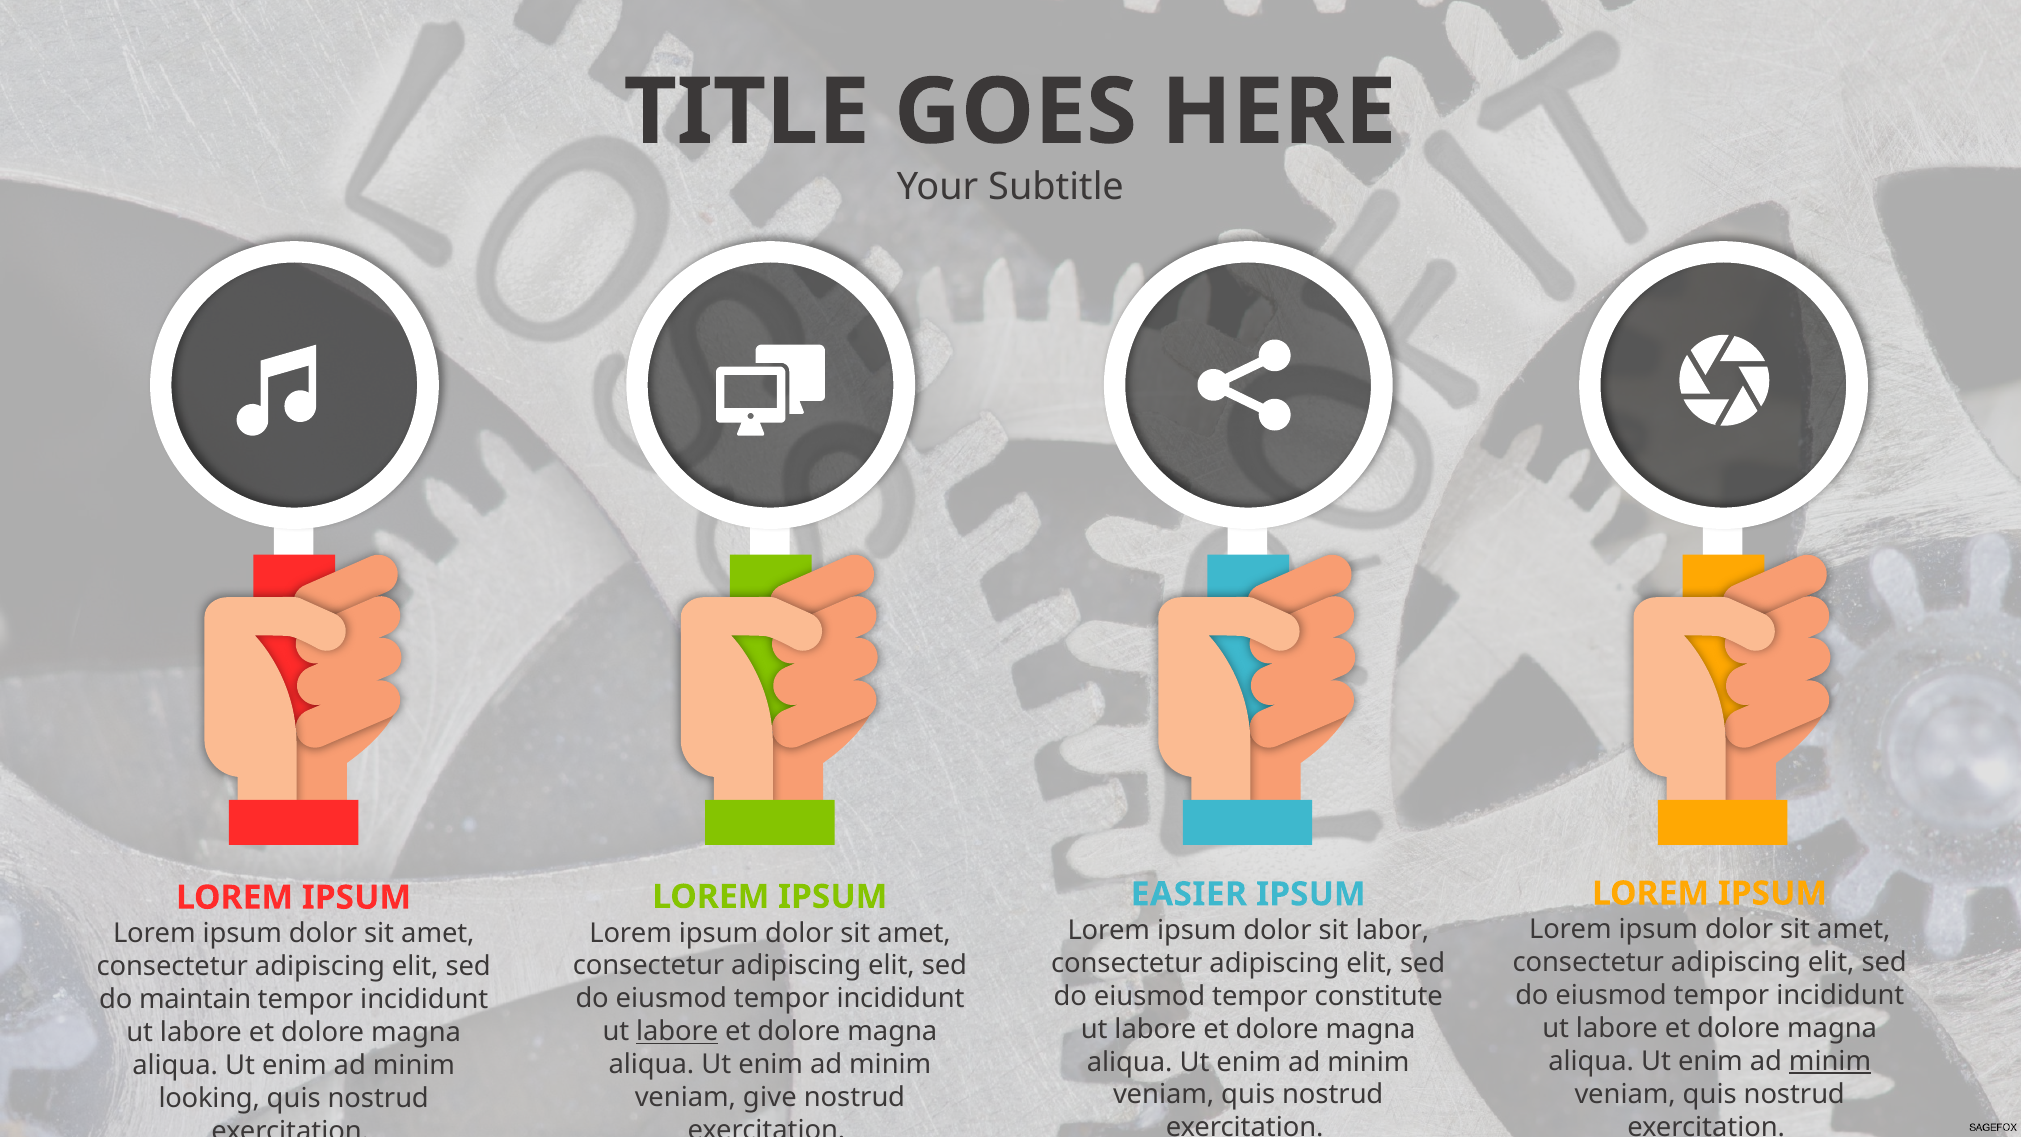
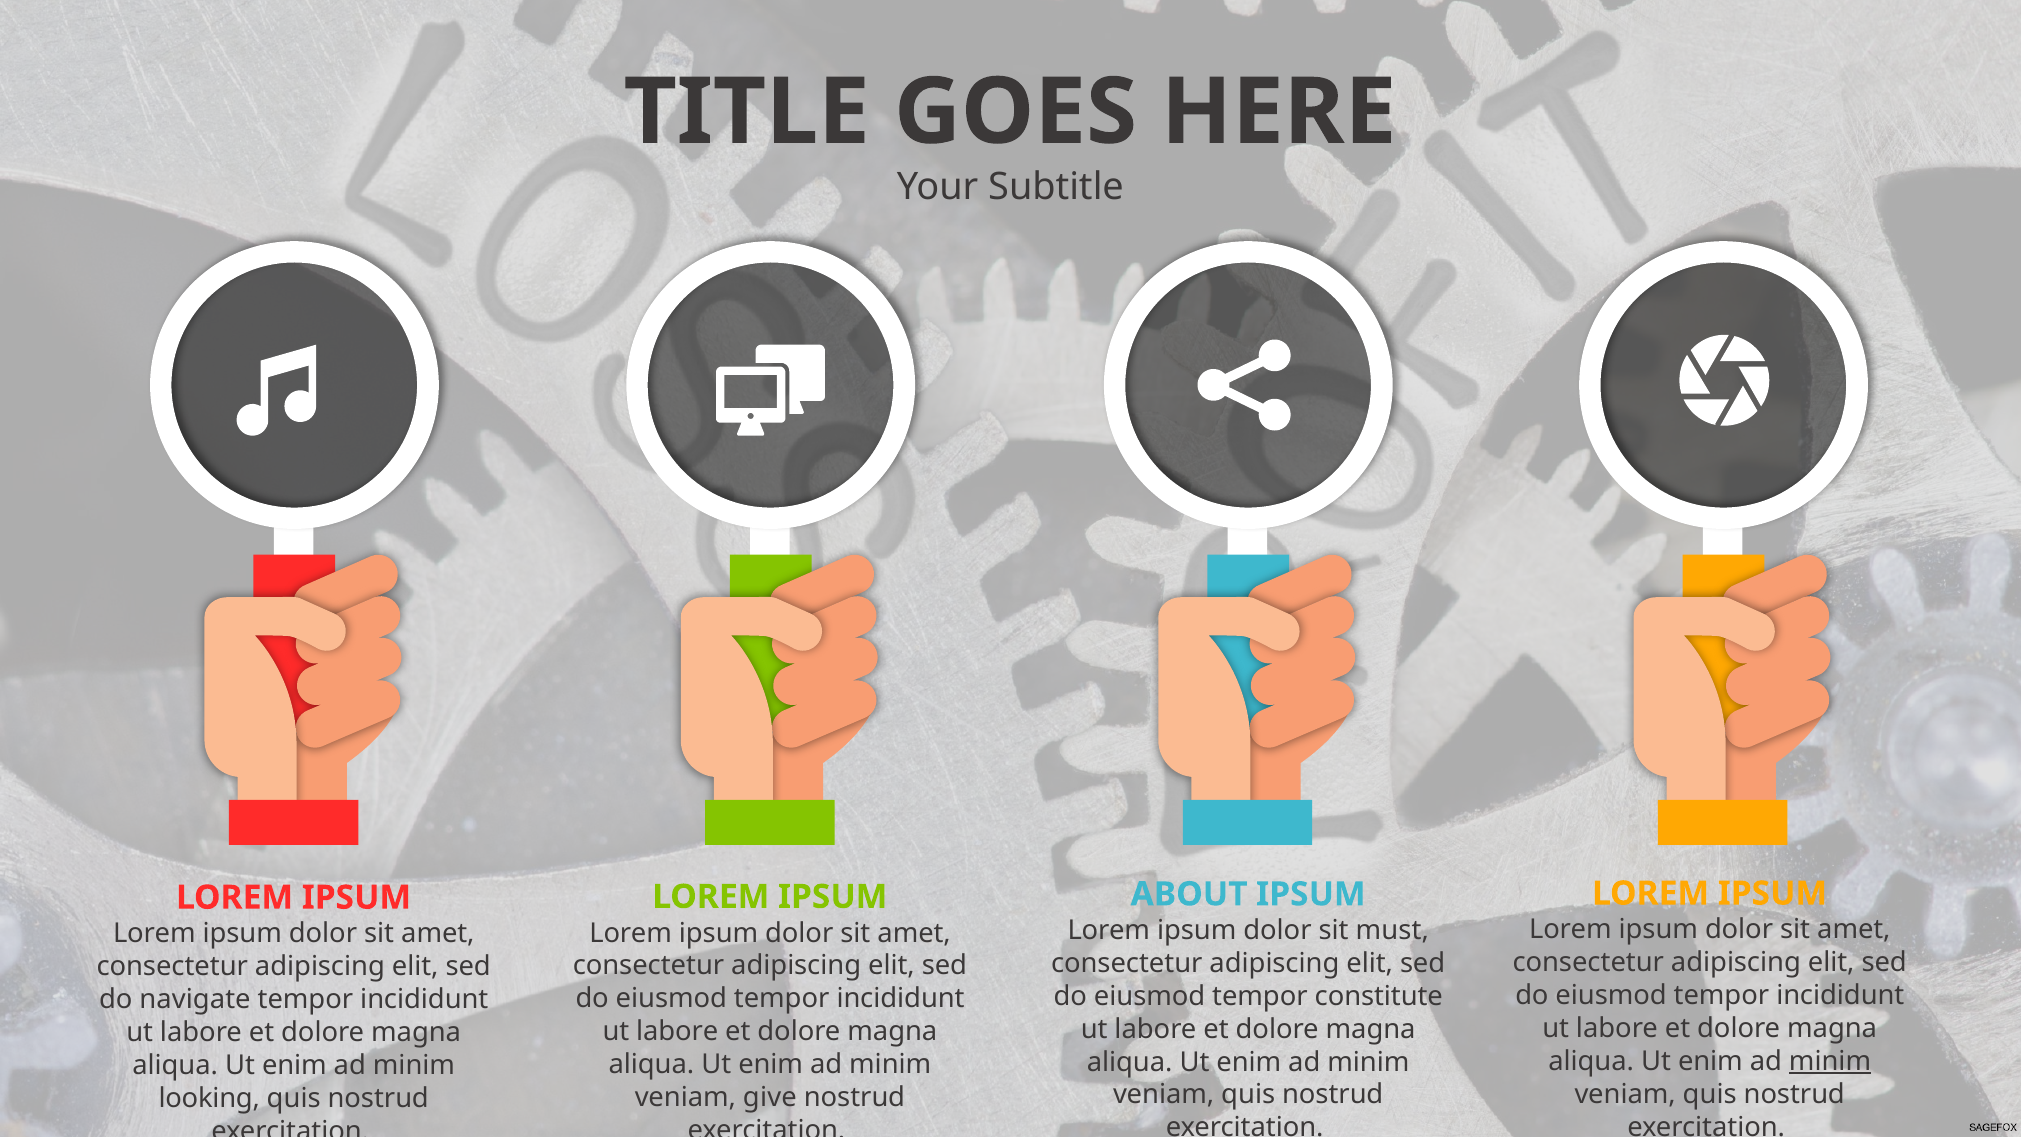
EASIER: EASIER -> ABOUT (1189, 894)
labor: labor -> must (1392, 930)
maintain: maintain -> navigate (195, 999)
labore underline: present -> none (677, 1031)
